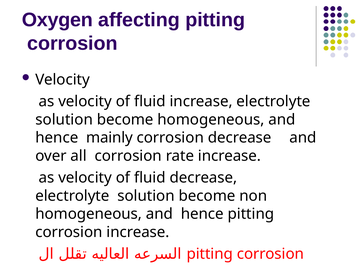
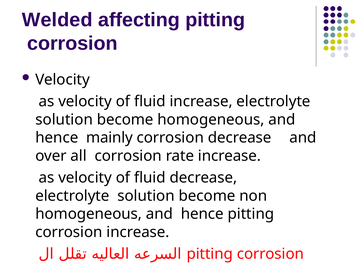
Oxygen: Oxygen -> Welded (57, 20)
